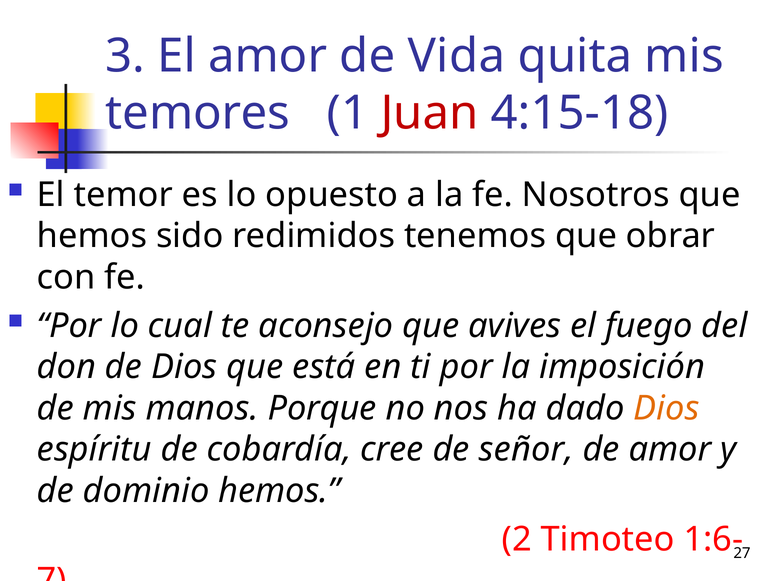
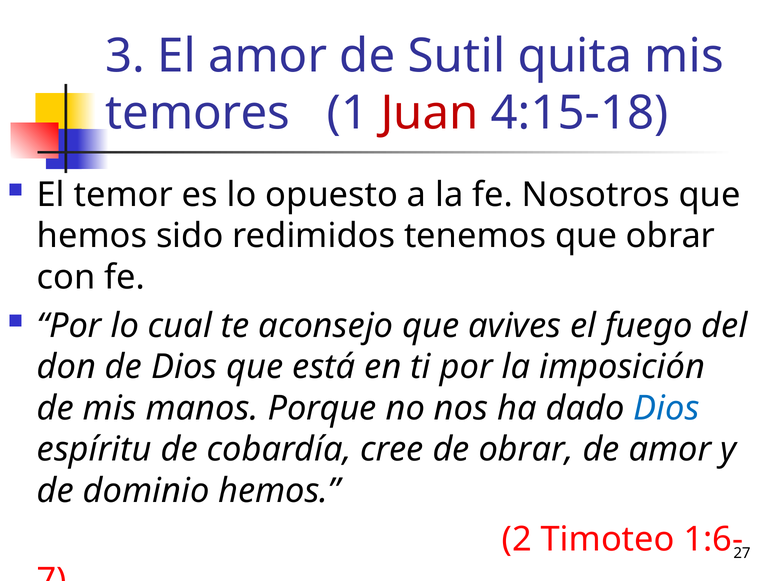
Vida: Vida -> Sutil (457, 56)
Dios colour: orange -> blue (667, 408)
de señor: señor -> obrar (526, 450)
